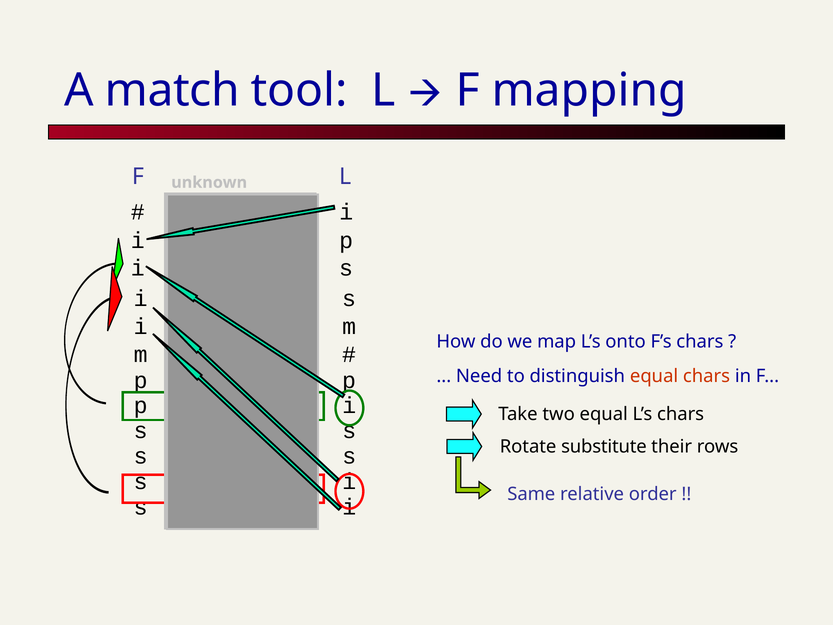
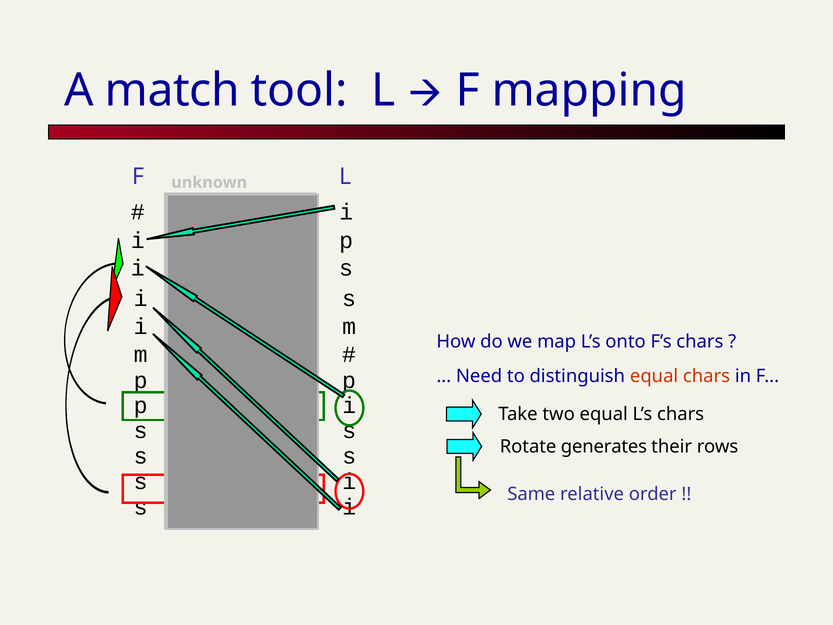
substitute: substitute -> generates (604, 446)
